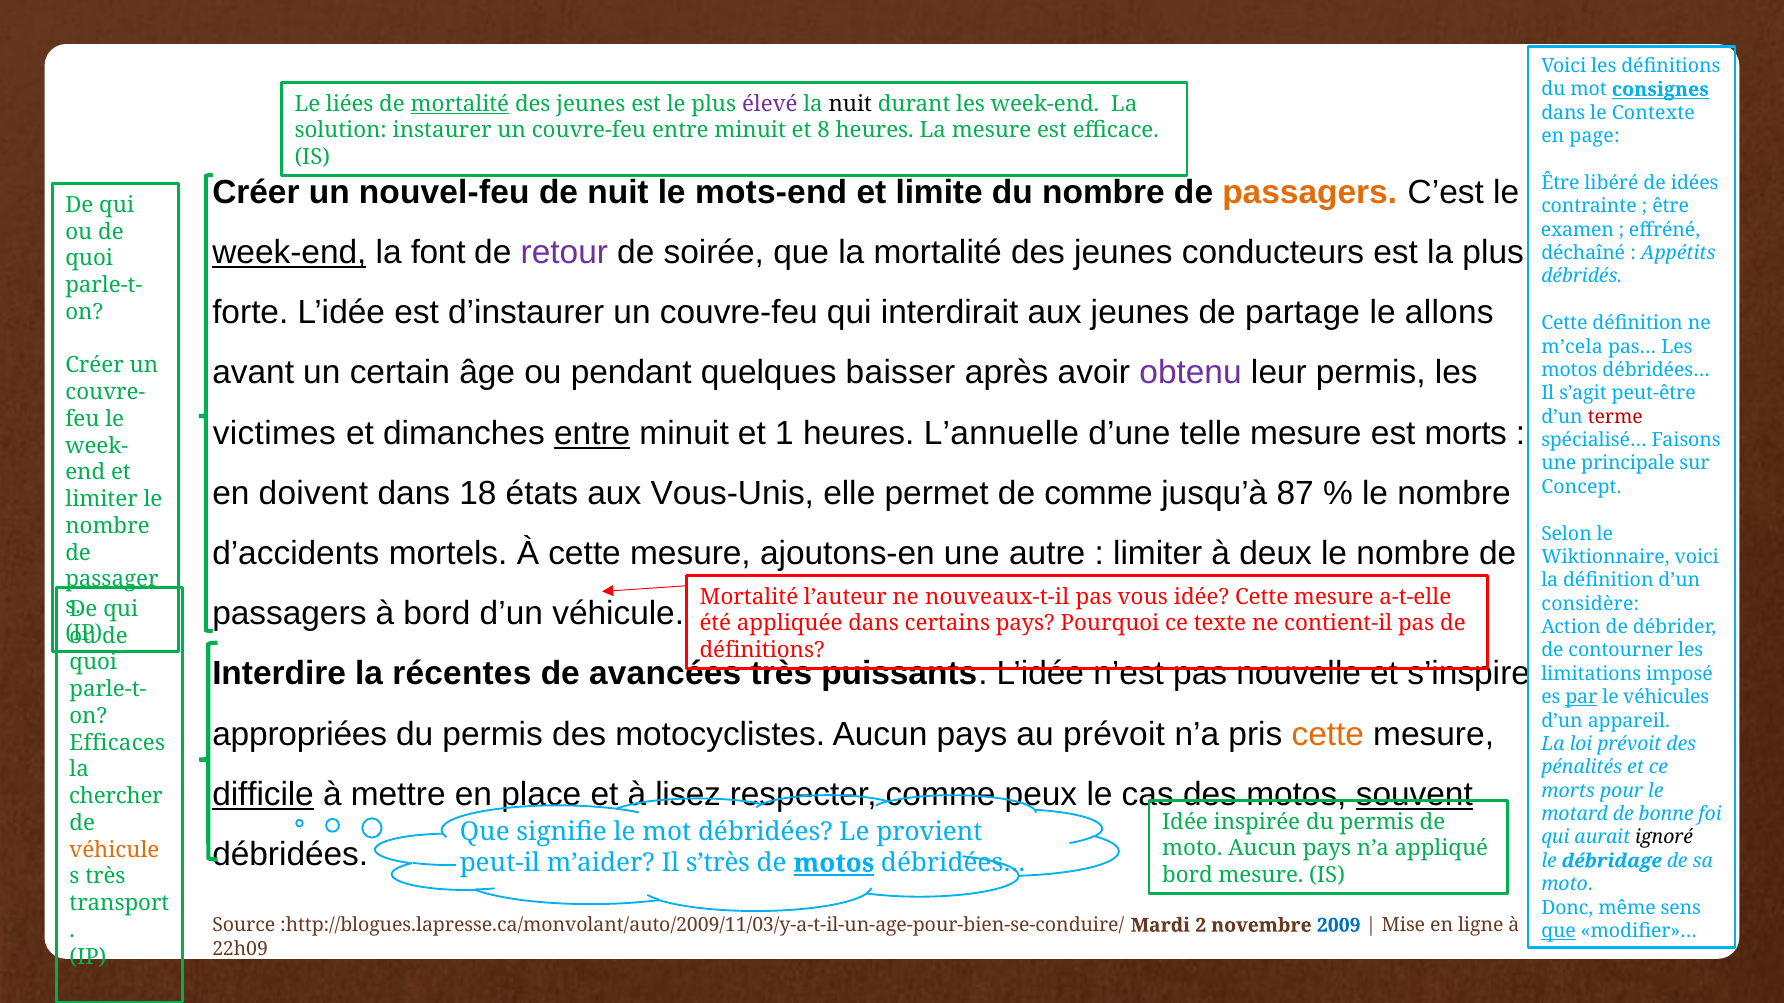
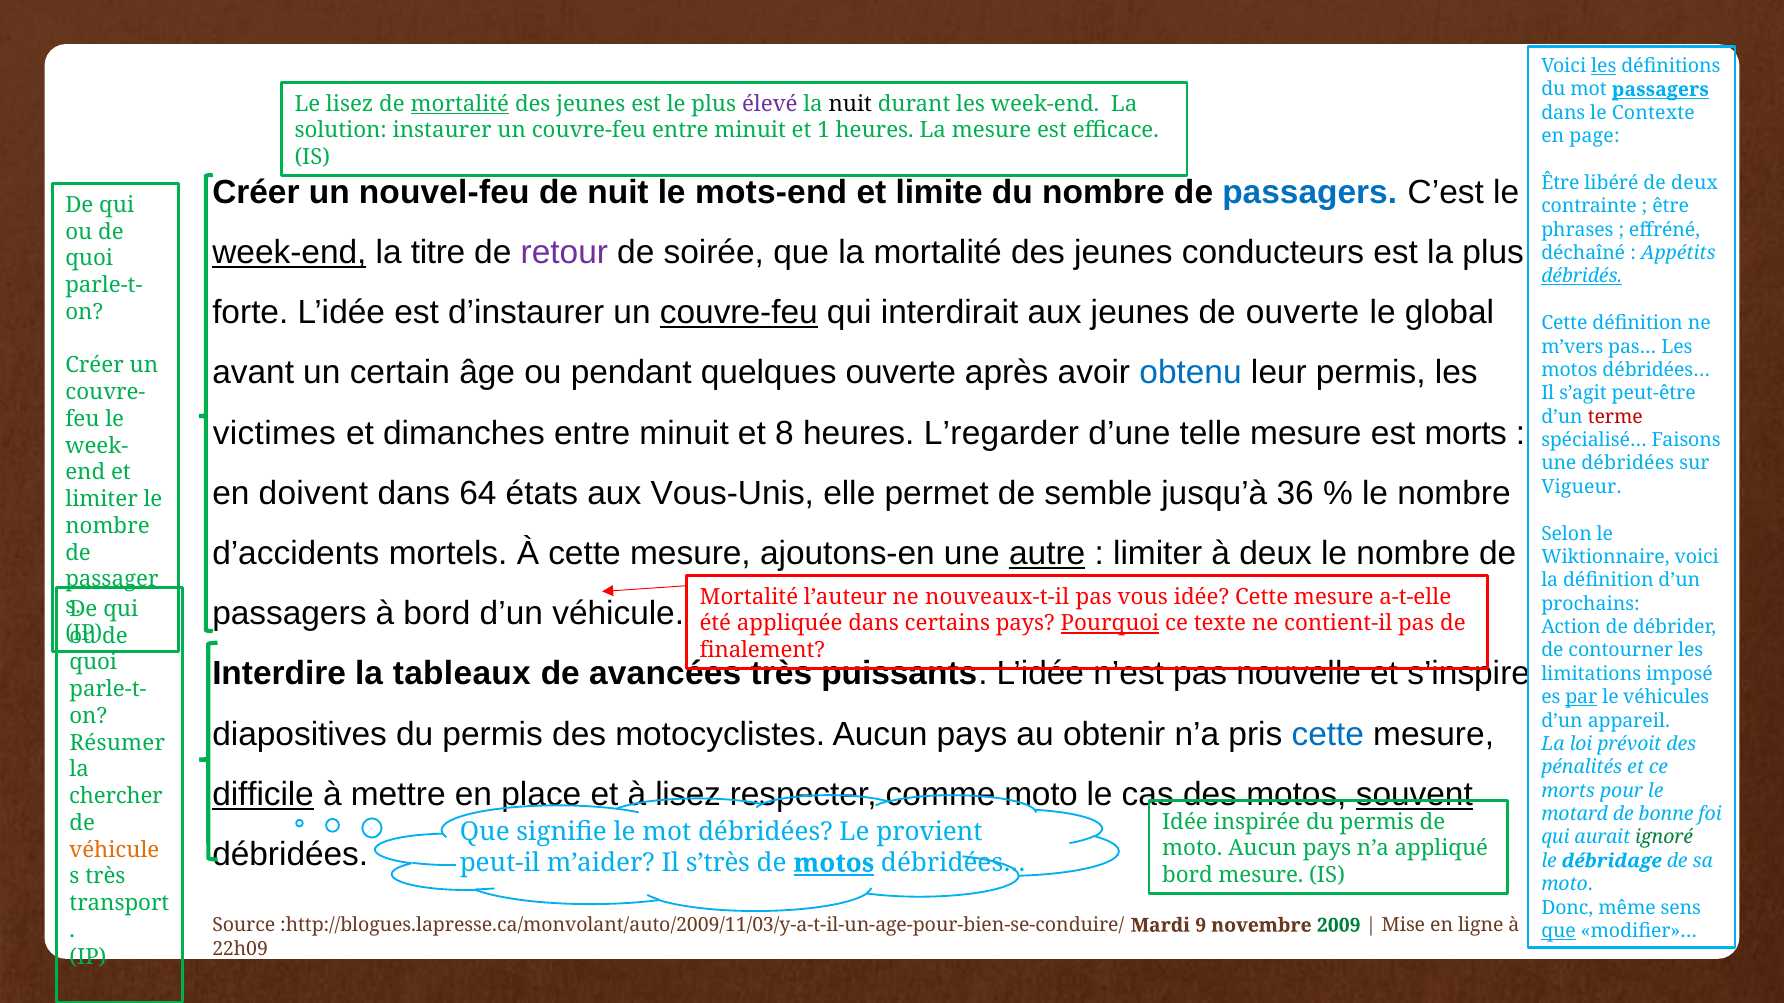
les underline: none -> present (1604, 66)
mot consignes: consignes -> passagers (1660, 90)
Le liées: liées -> lisez (350, 104)
8: 8 -> 1 (824, 131)
passagers colour: orange -> blue (1310, 193)
de idées: idées -> deux (1695, 183)
examen: examen -> phrases (1577, 230)
font: font -> titre (438, 253)
débridés underline: none -> present (1582, 277)
couvre-feu underline: none -> present (739, 313)
de partage: partage -> ouverte (1303, 313)
allons: allons -> global (1449, 313)
m’cela: m’cela -> m’vers (1572, 347)
quelques baisser: baisser -> ouverte (901, 373)
obtenu colour: purple -> blue (1191, 373)
entre underline: present -> none (592, 433)
1: 1 -> 8 (784, 433)
L’annuelle: L’annuelle -> L’regarder (1001, 433)
une principale: principale -> débridées (1628, 464)
18: 18 -> 64 (478, 494)
de comme: comme -> semble (1098, 494)
87: 87 -> 36 (1295, 494)
Concept: Concept -> Vigueur (1581, 487)
autre underline: none -> present (1047, 554)
considère: considère -> prochains (1590, 604)
Pourquoi underline: none -> present (1110, 624)
définitions: définitions -> finalement (762, 651)
récentes: récentes -> tableaux (462, 674)
appropriées: appropriées -> diapositives (300, 735)
au prévoit: prévoit -> obtenir (1114, 735)
cette colour: orange -> blue (1328, 735)
Efficaces: Efficaces -> Résumer (117, 743)
comme peux: peux -> moto (1041, 795)
ignoré colour: black -> green (1664, 838)
2: 2 -> 9 (1201, 926)
2009 colour: blue -> green (1339, 926)
